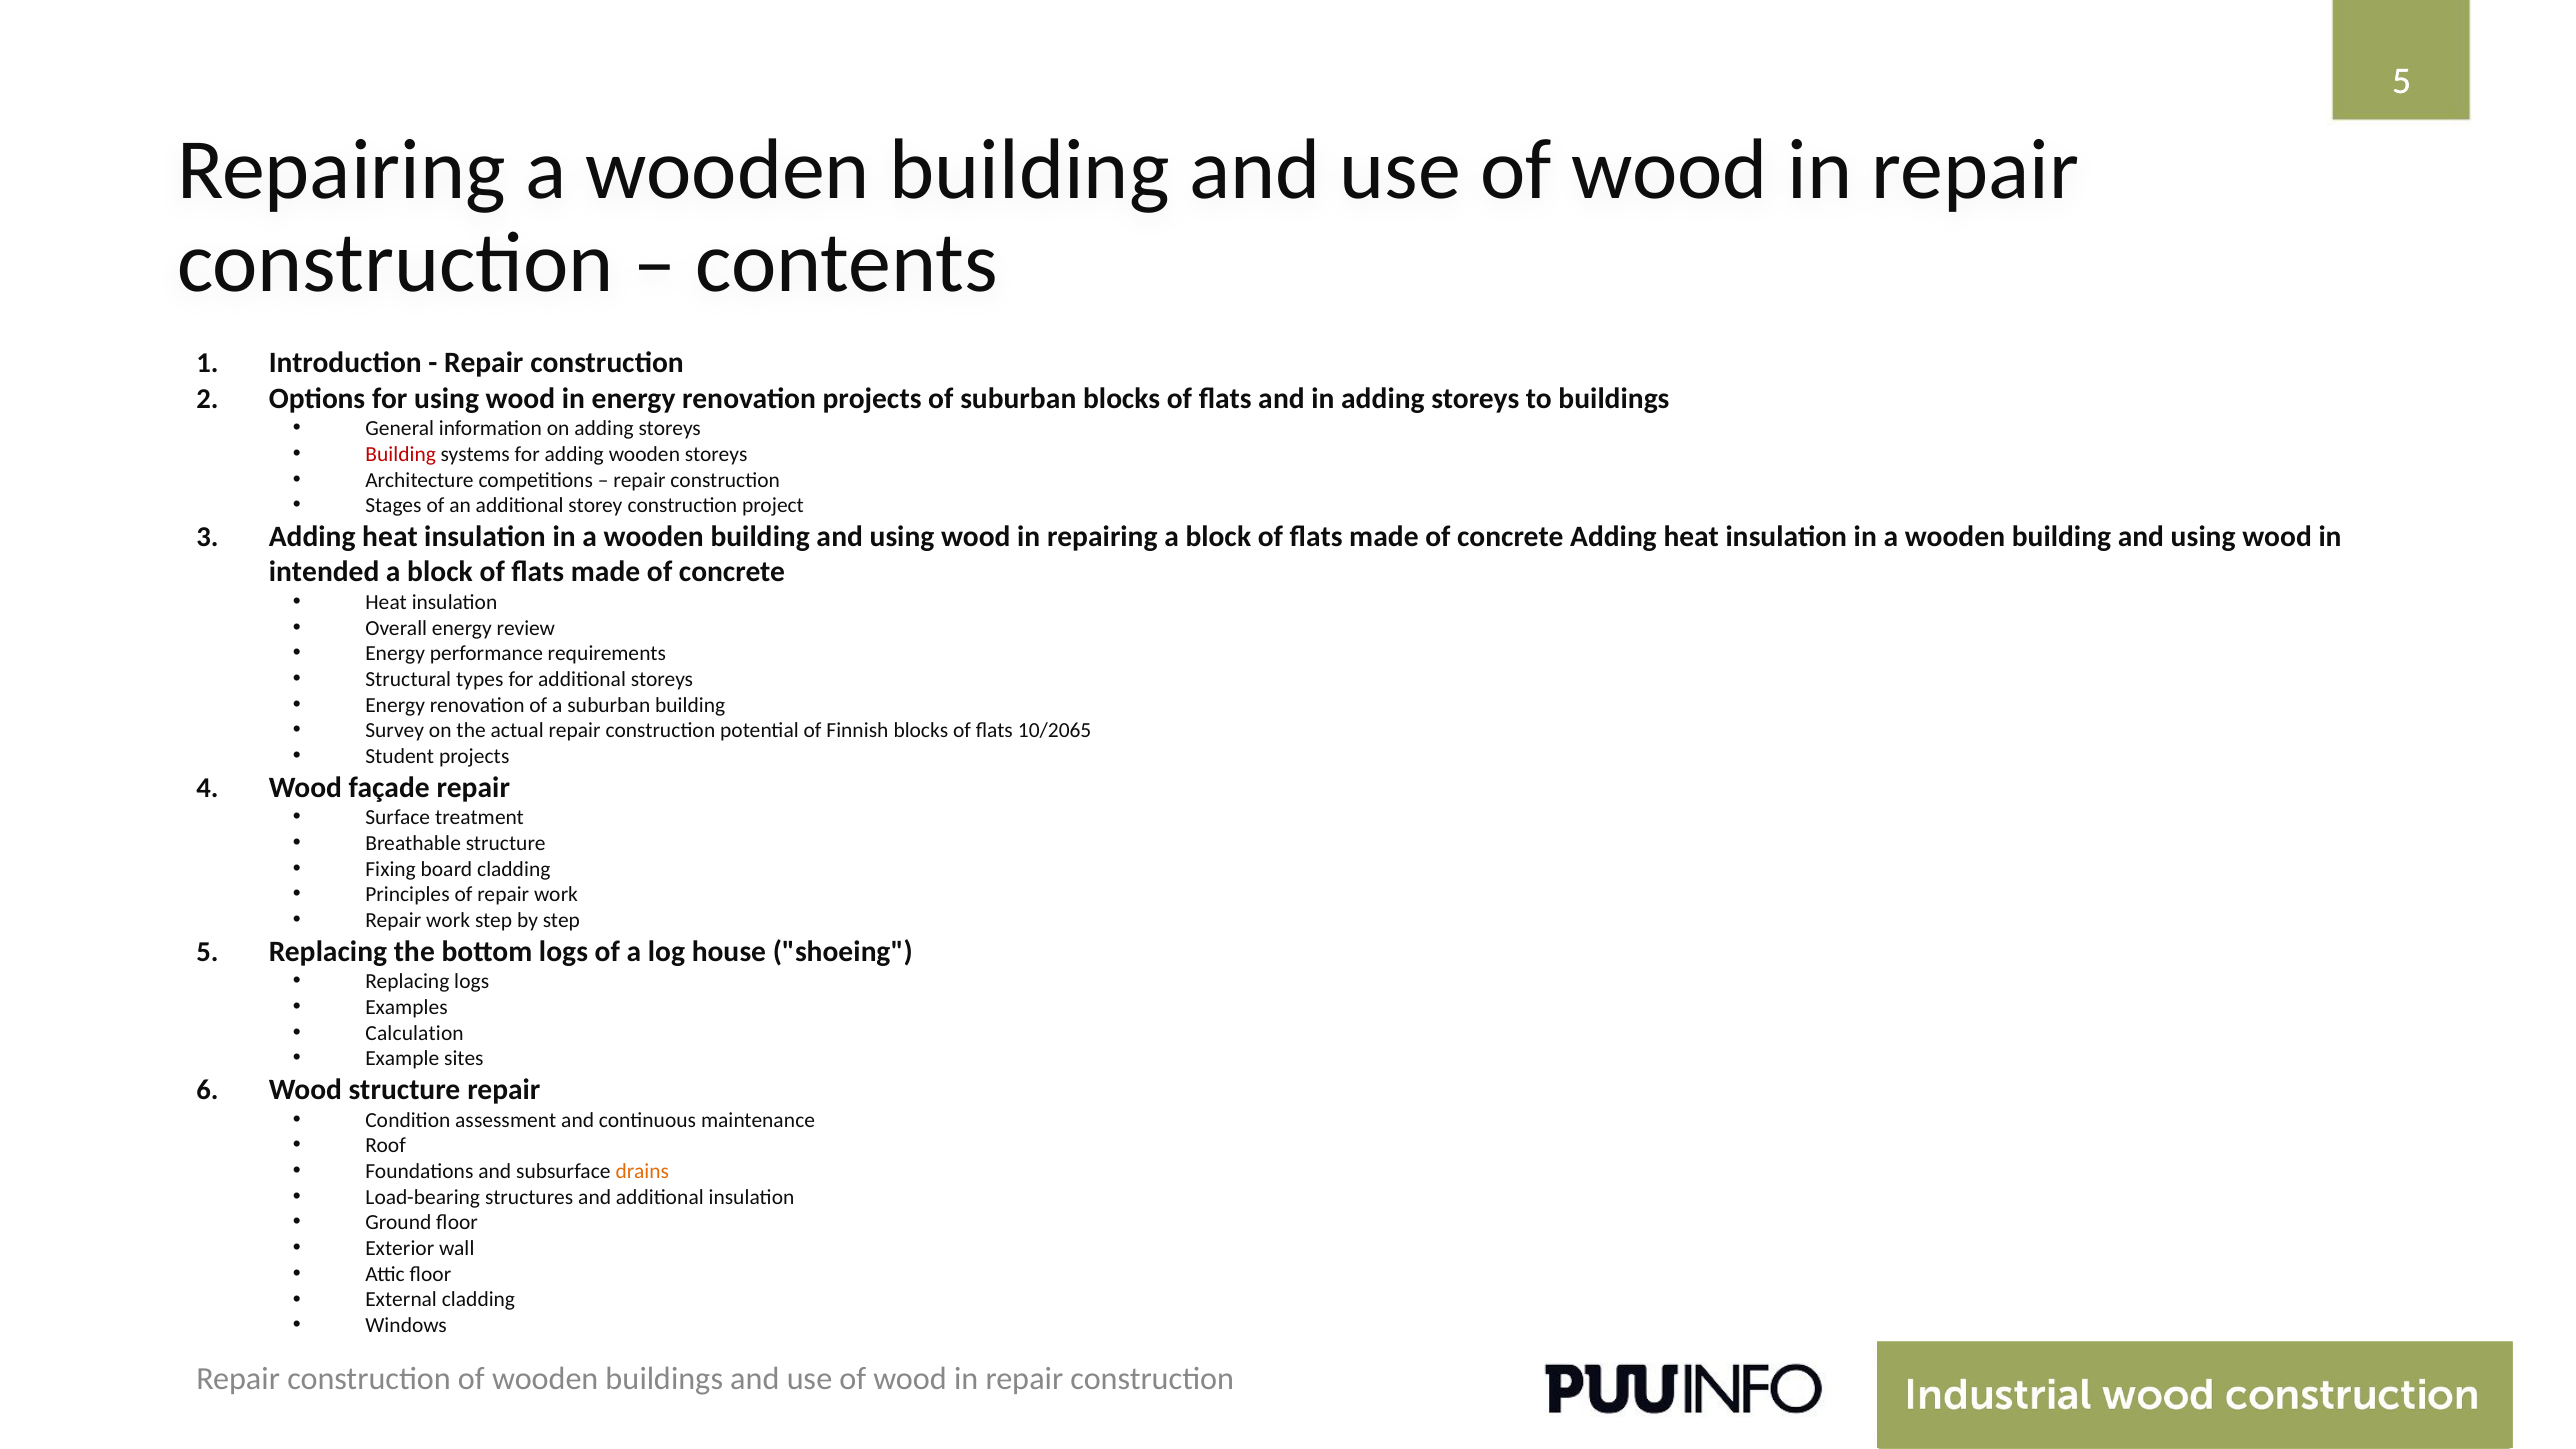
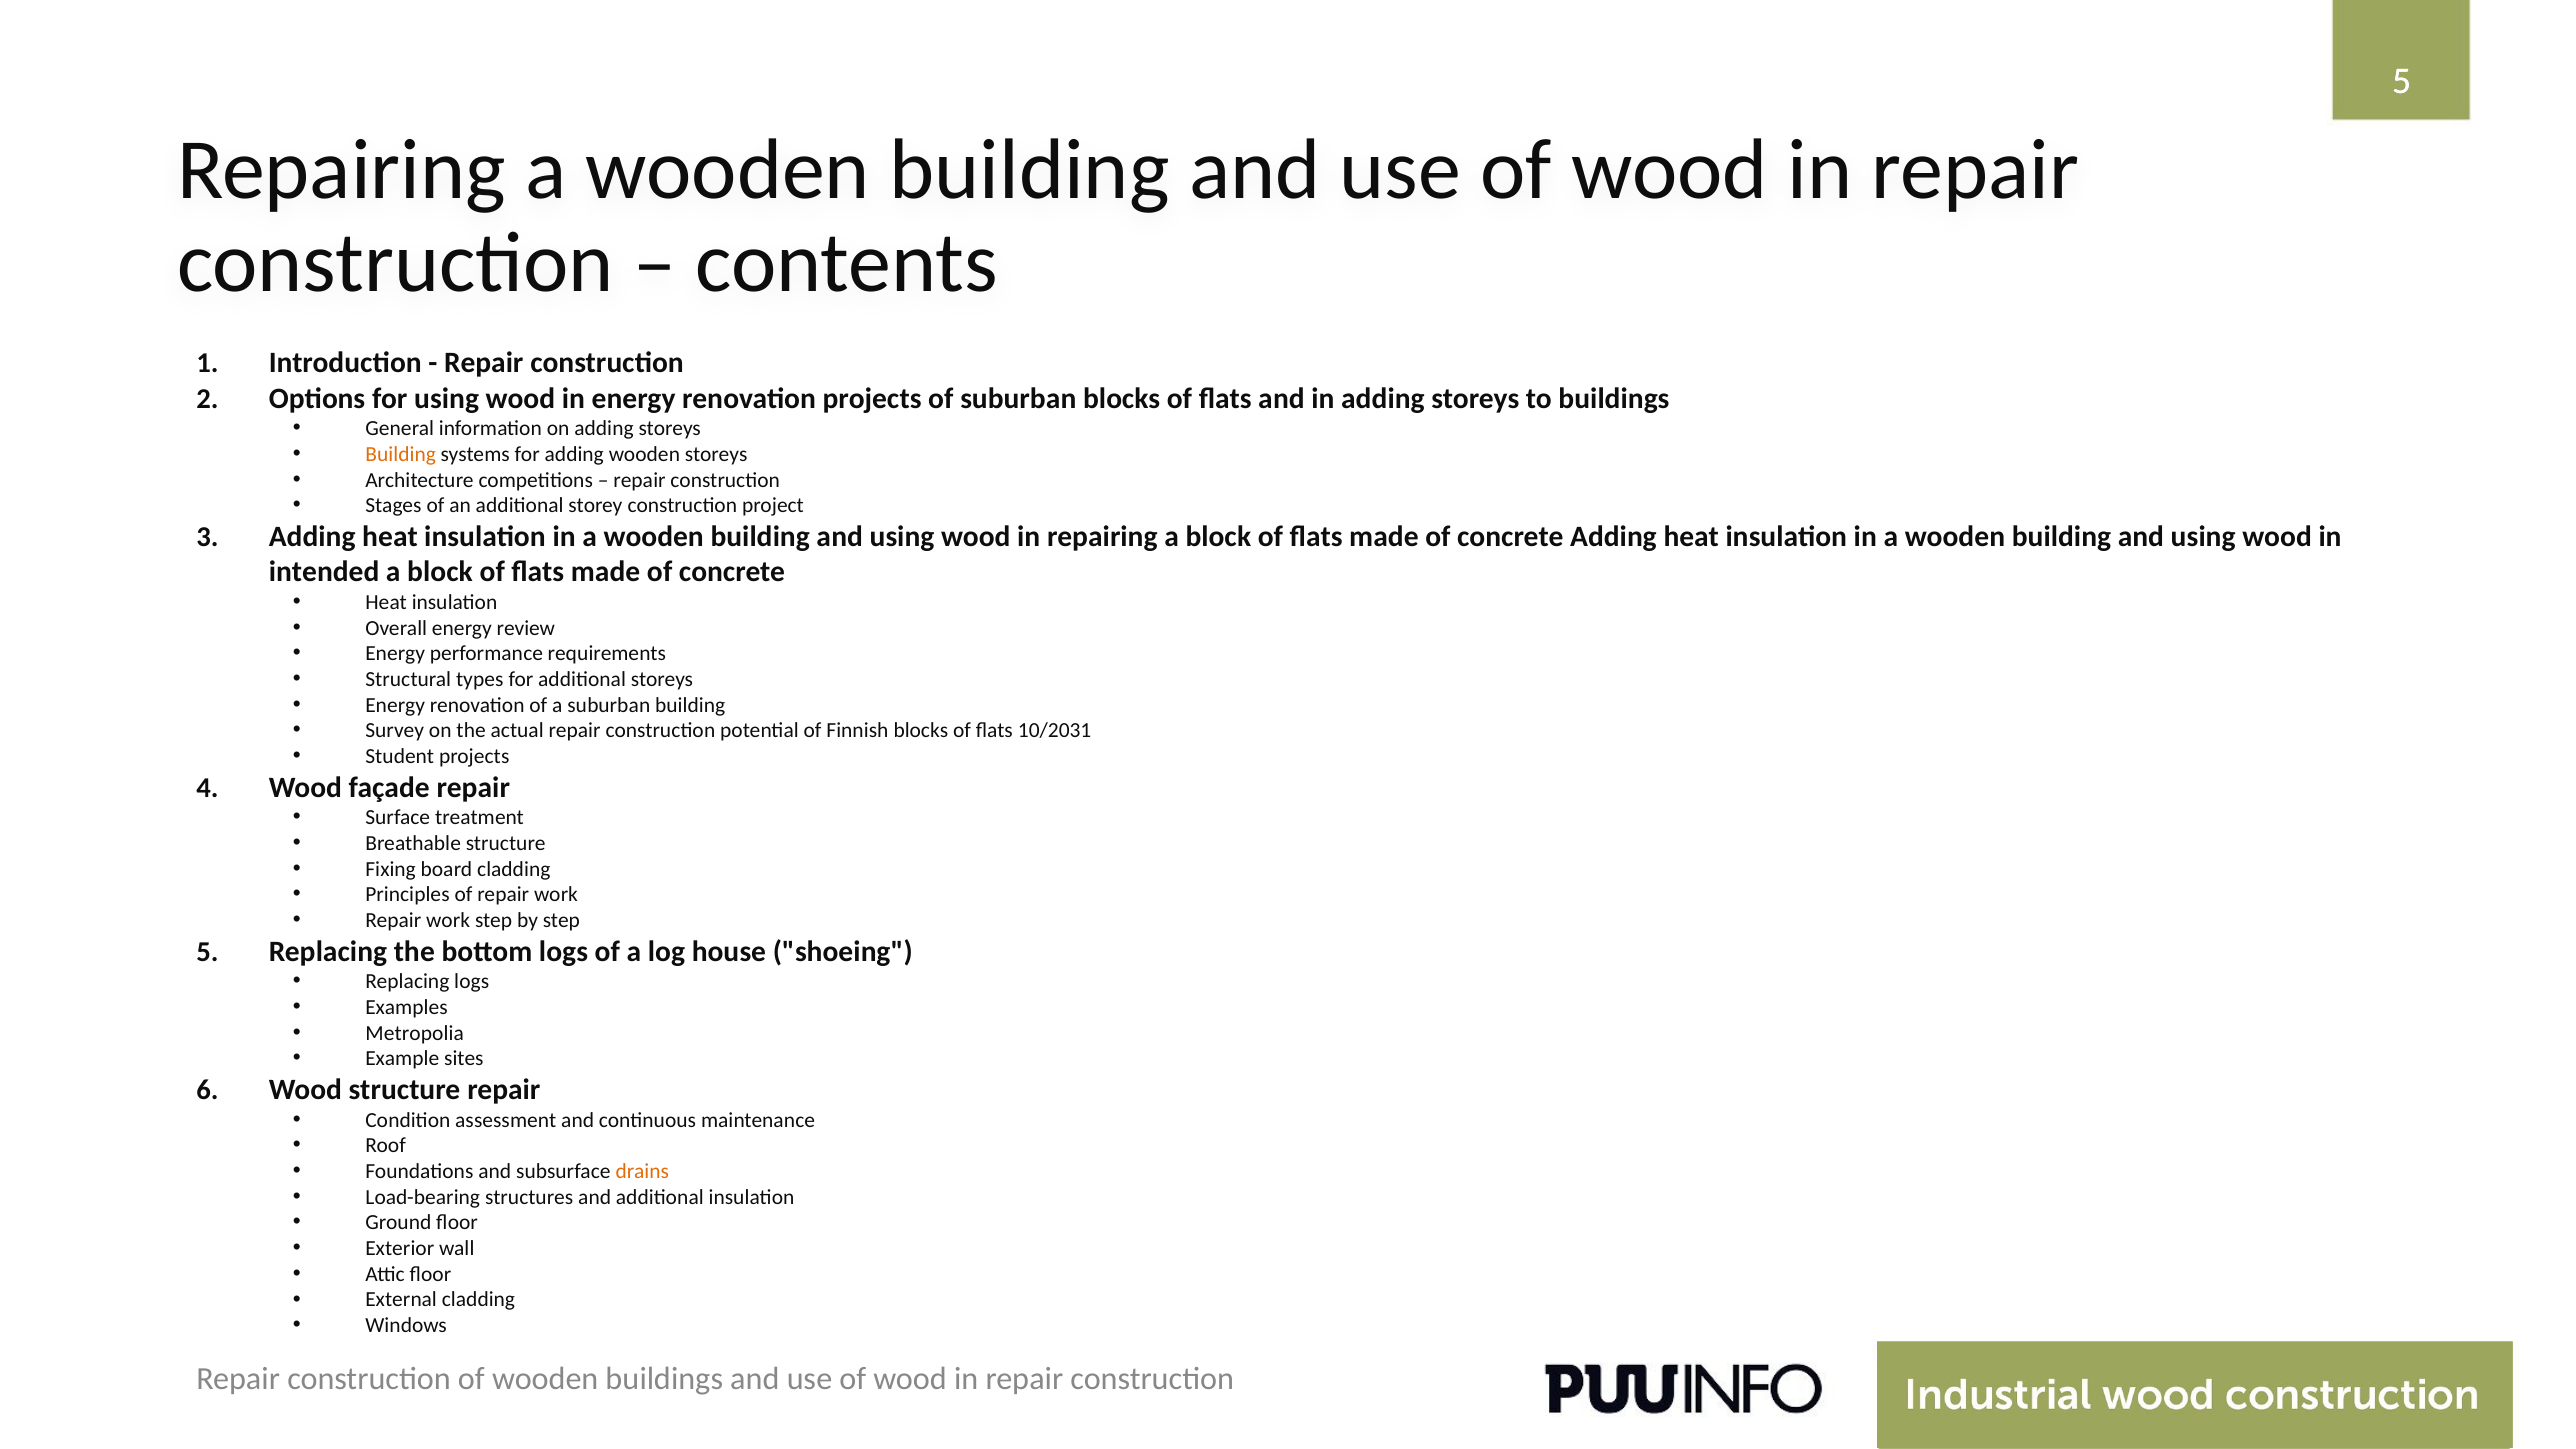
Building colour: red -> orange (401, 454)
10/2065: 10/2065 -> 10/2031 (1055, 731)
Calculation: Calculation -> Metropolia (415, 1033)
